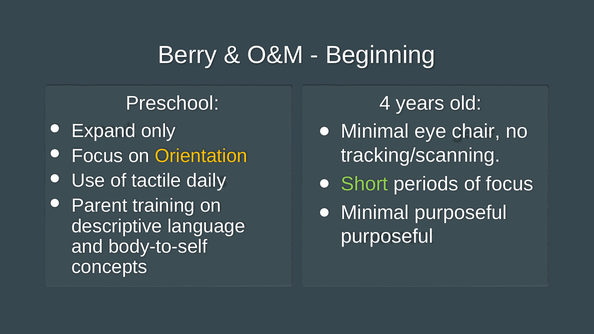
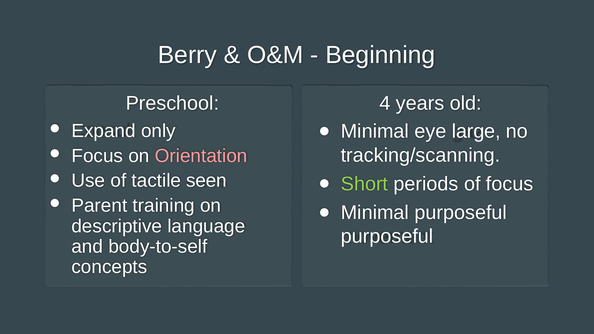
chair: chair -> large (476, 131)
Orientation colour: yellow -> pink (201, 156)
daily: daily -> seen (206, 181)
